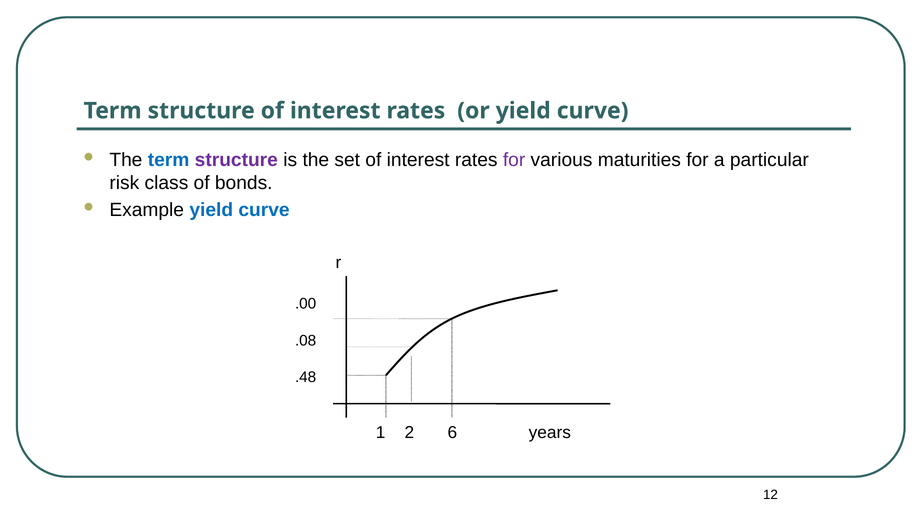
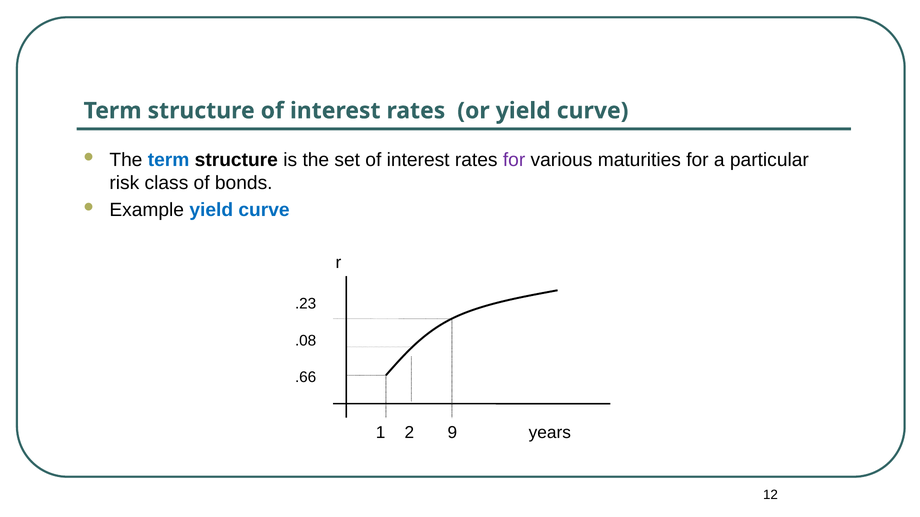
structure colour: purple -> black (236, 160)
.00: .00 -> .23 (306, 304)
.48: .48 -> .66 (306, 378)
6: 6 -> 9 (452, 433)
